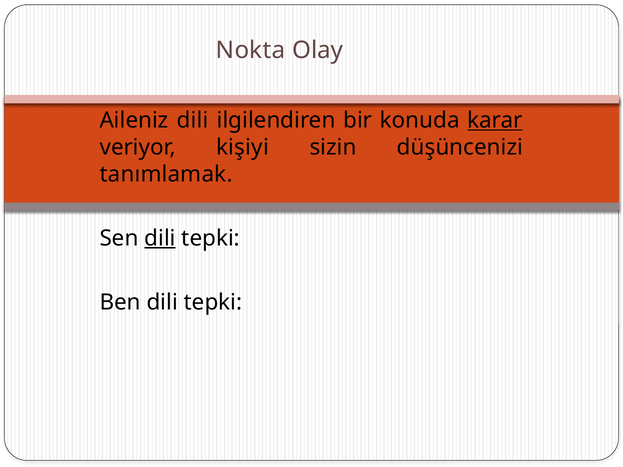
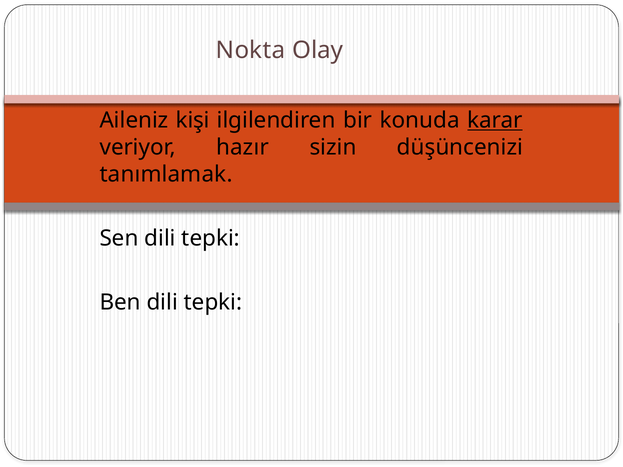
Aileniz dili: dili -> kişi (193, 120)
kişiyi: kişiyi -> hazır (243, 147)
dili underline: present -> none (160, 238)
